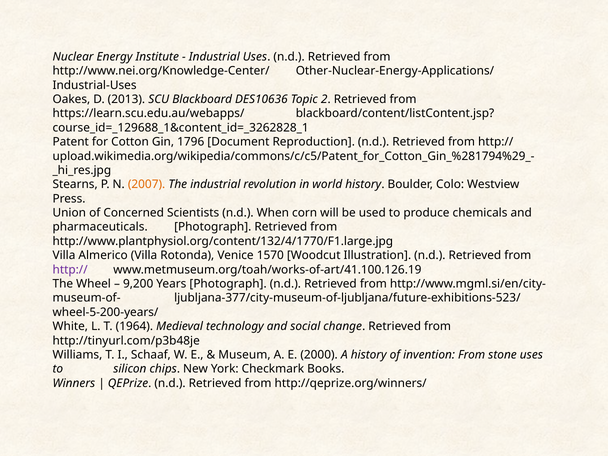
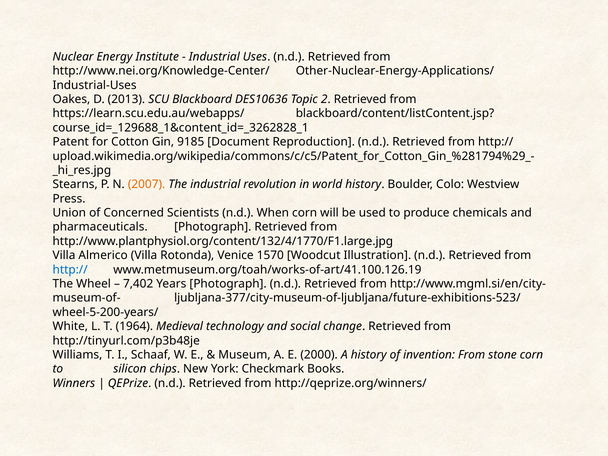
1796: 1796 -> 9185 (191, 142)
http:// colour: purple -> blue (70, 270)
9,200: 9,200 -> 7,402 (138, 284)
stone uses: uses -> corn (531, 355)
